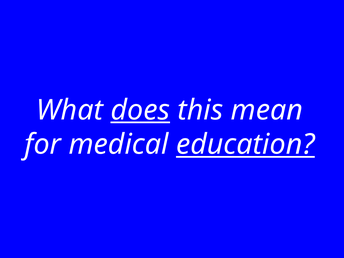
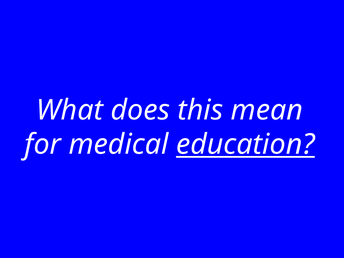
does underline: present -> none (140, 110)
